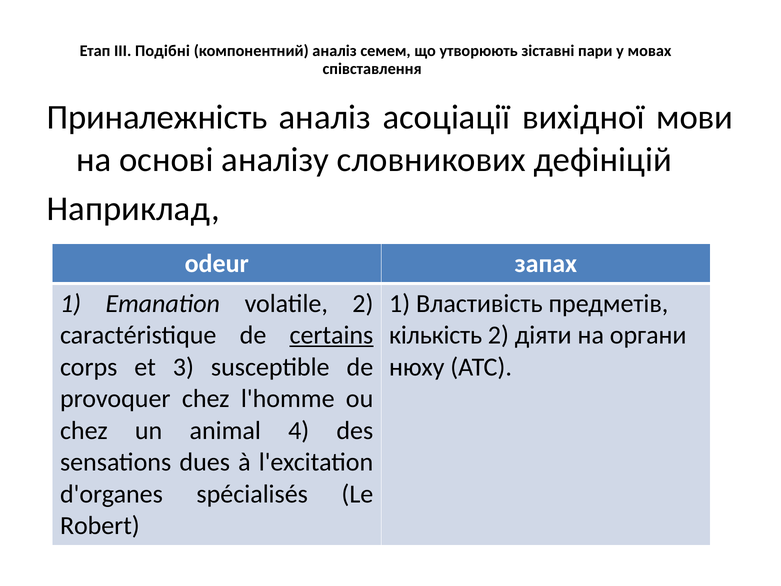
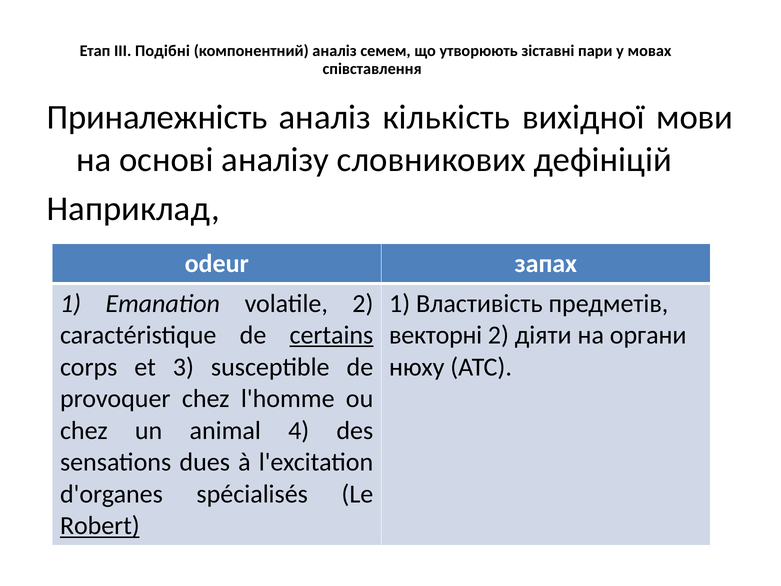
асоціації: асоціації -> кількість (446, 117)
кількість: кількість -> векторні (436, 335)
Robert underline: none -> present (100, 526)
